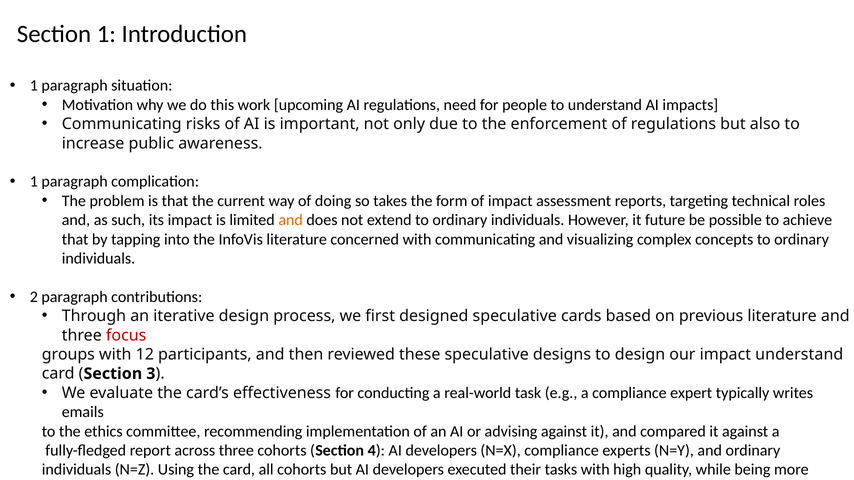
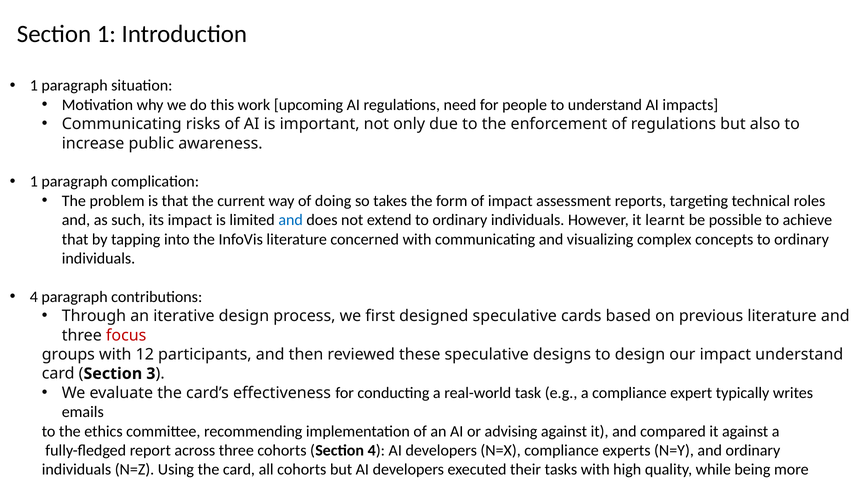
and colour: orange -> blue (291, 220)
future: future -> learnt (665, 220)
2: 2 -> 4 (34, 297)
